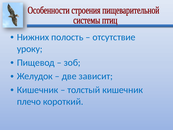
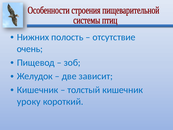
уроку: уроку -> очень (30, 49)
плечо: плечо -> уроку (29, 101)
